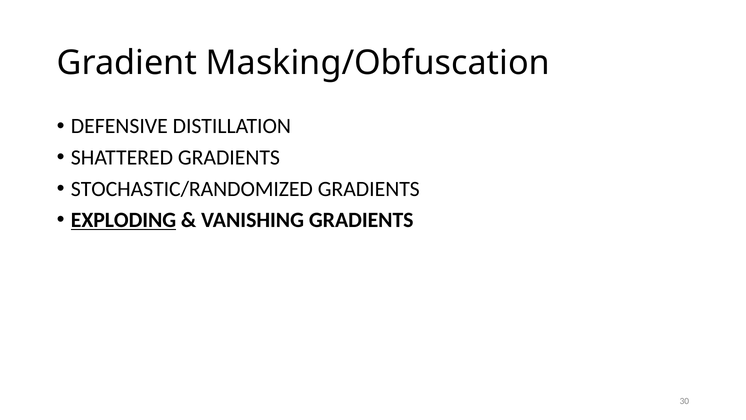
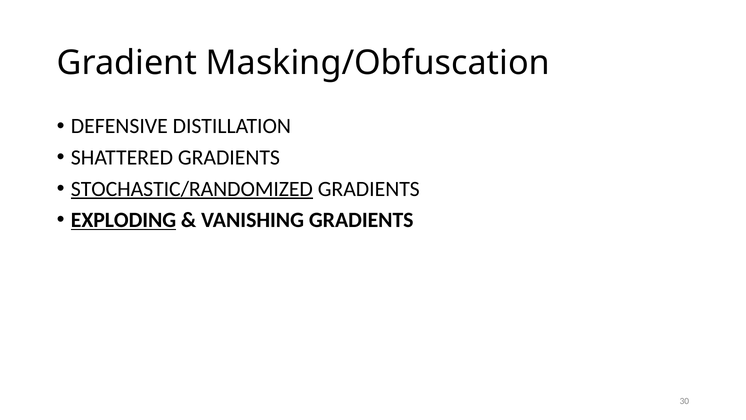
STOCHASTIC/RANDOMIZED underline: none -> present (192, 189)
